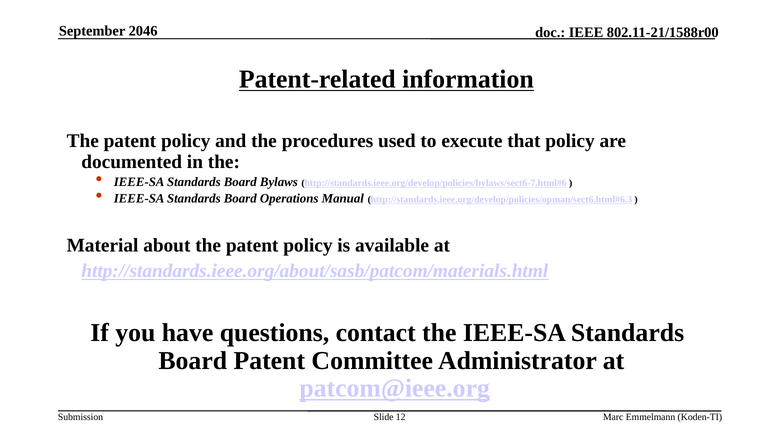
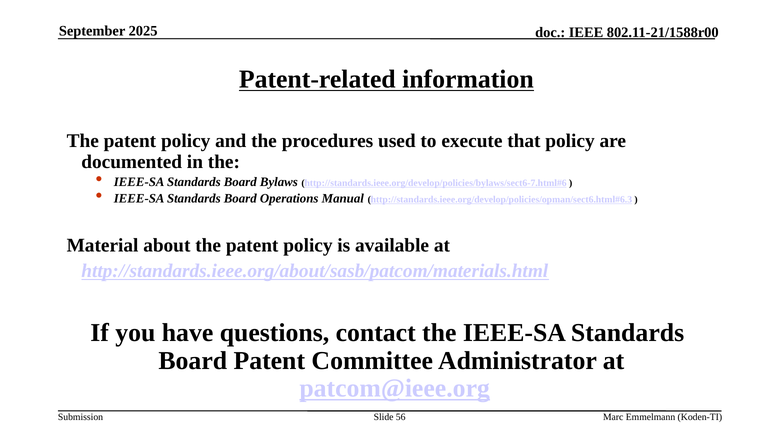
2046: 2046 -> 2025 (143, 31)
12: 12 -> 56 (401, 417)
